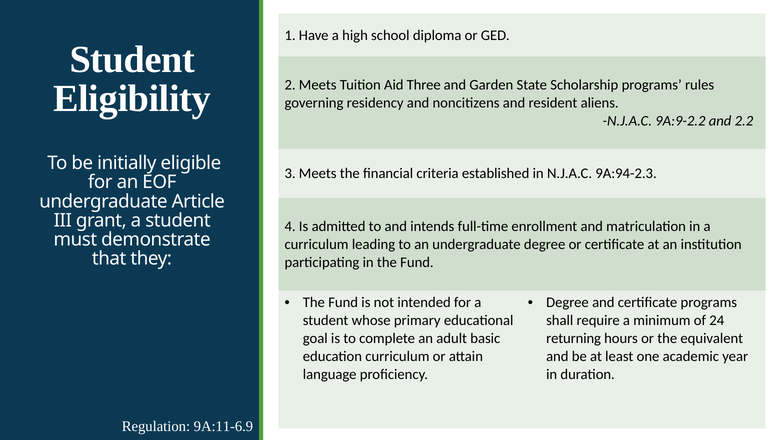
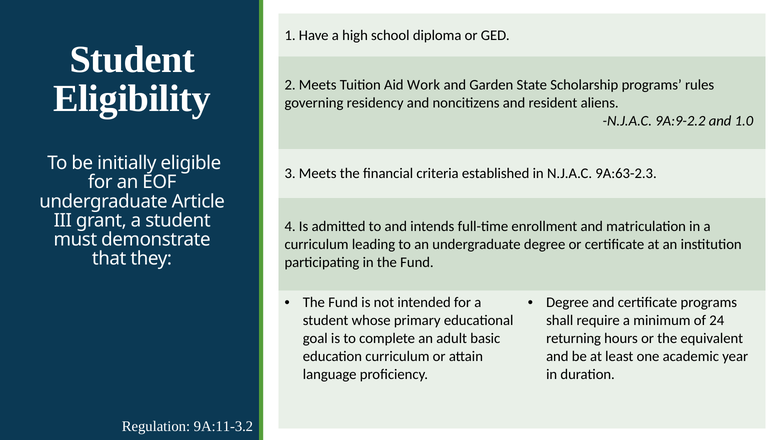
Three: Three -> Work (424, 85)
2.2: 2.2 -> 1.0 (744, 121)
9A:94-2.3: 9A:94-2.3 -> 9A:63-2.3 (626, 174)
9A:11-6.9: 9A:11-6.9 -> 9A:11-3.2 (223, 426)
